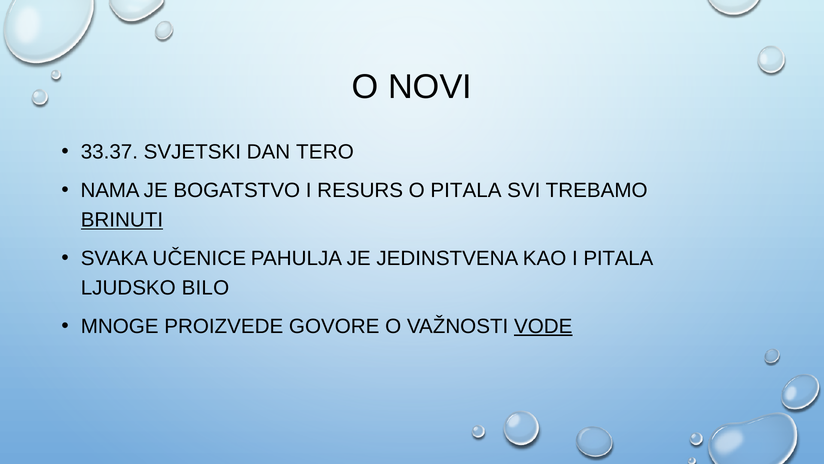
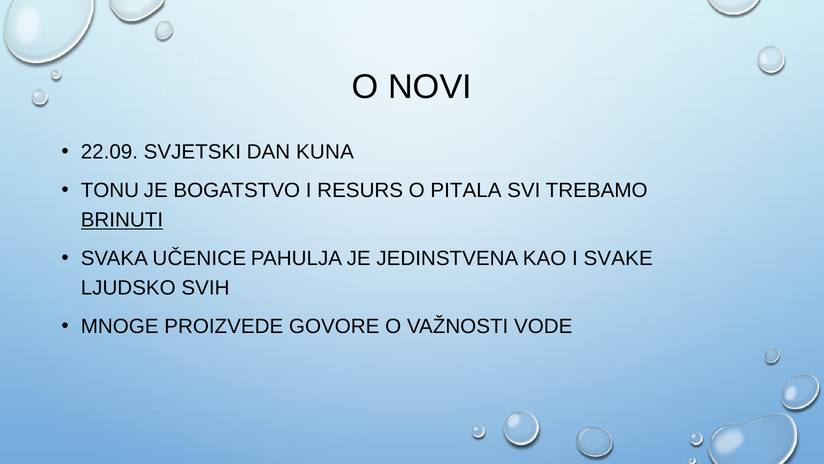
33.37: 33.37 -> 22.09 (109, 152)
TERO: TERO -> KUNA (325, 152)
NAMA: NAMA -> TONU (110, 190)
I PITALA: PITALA -> SVAKE (618, 258)
BILO: BILO -> SVIH (205, 288)
VODE underline: present -> none (543, 326)
